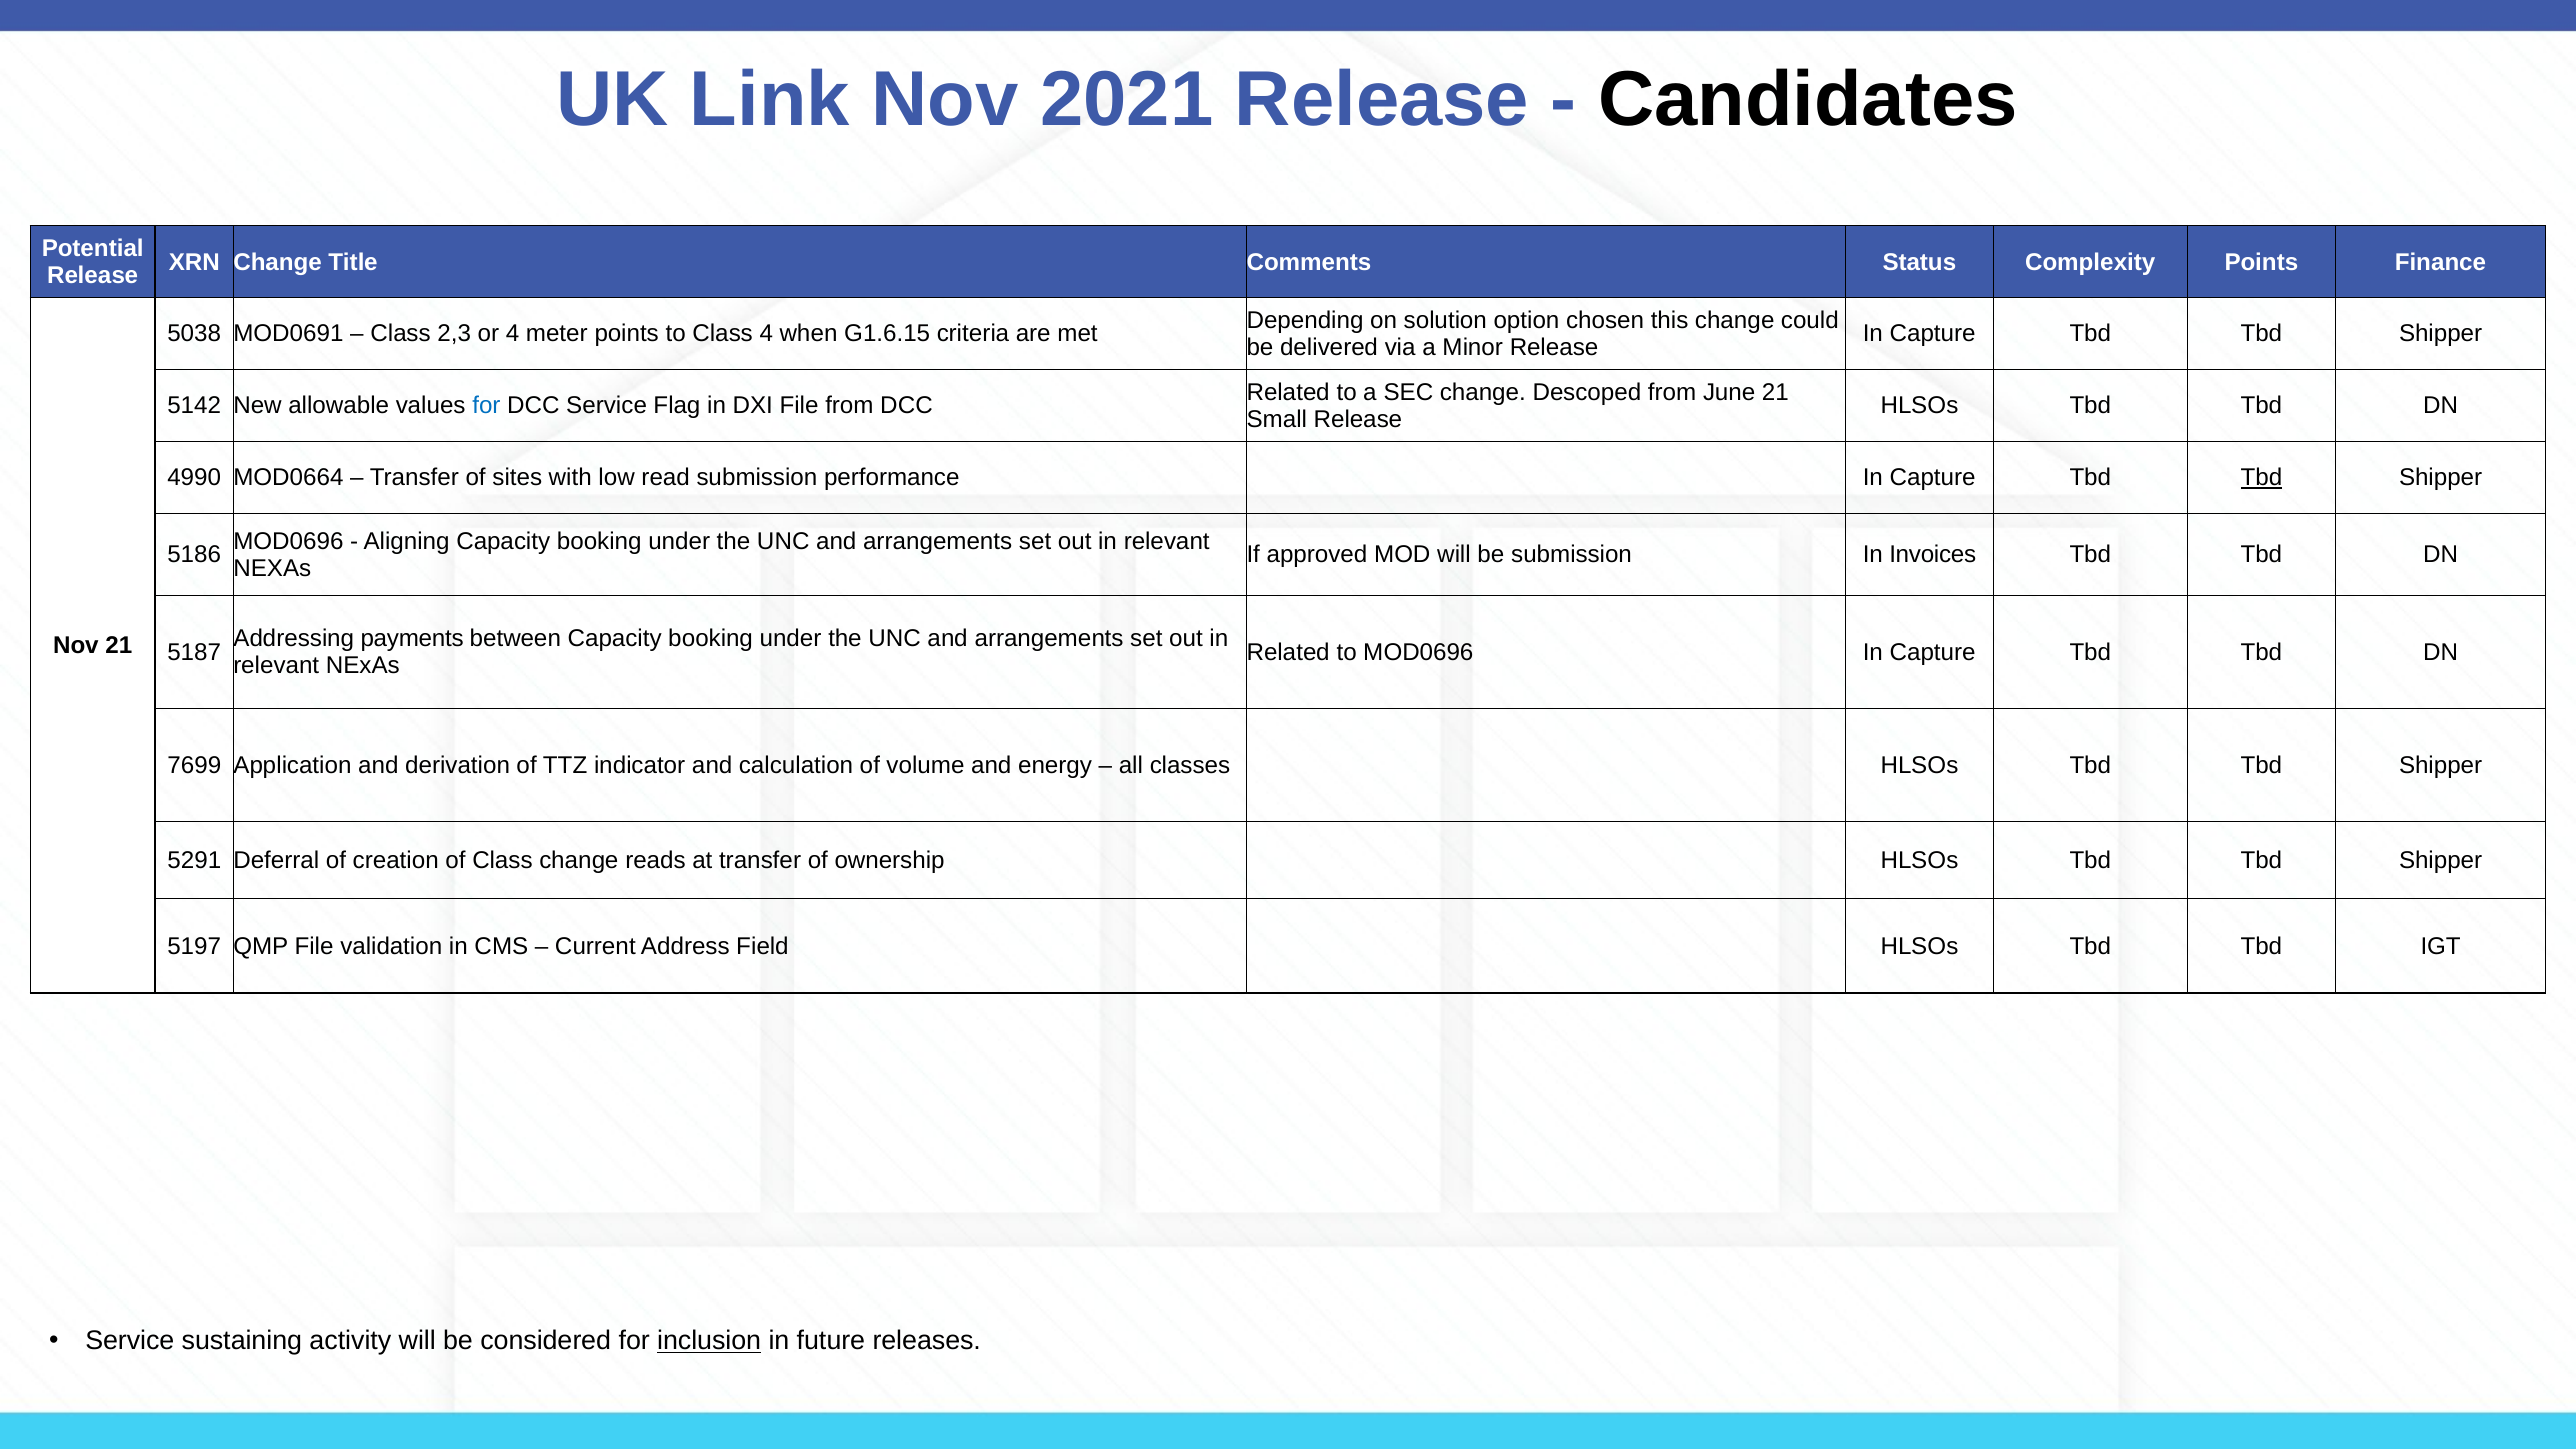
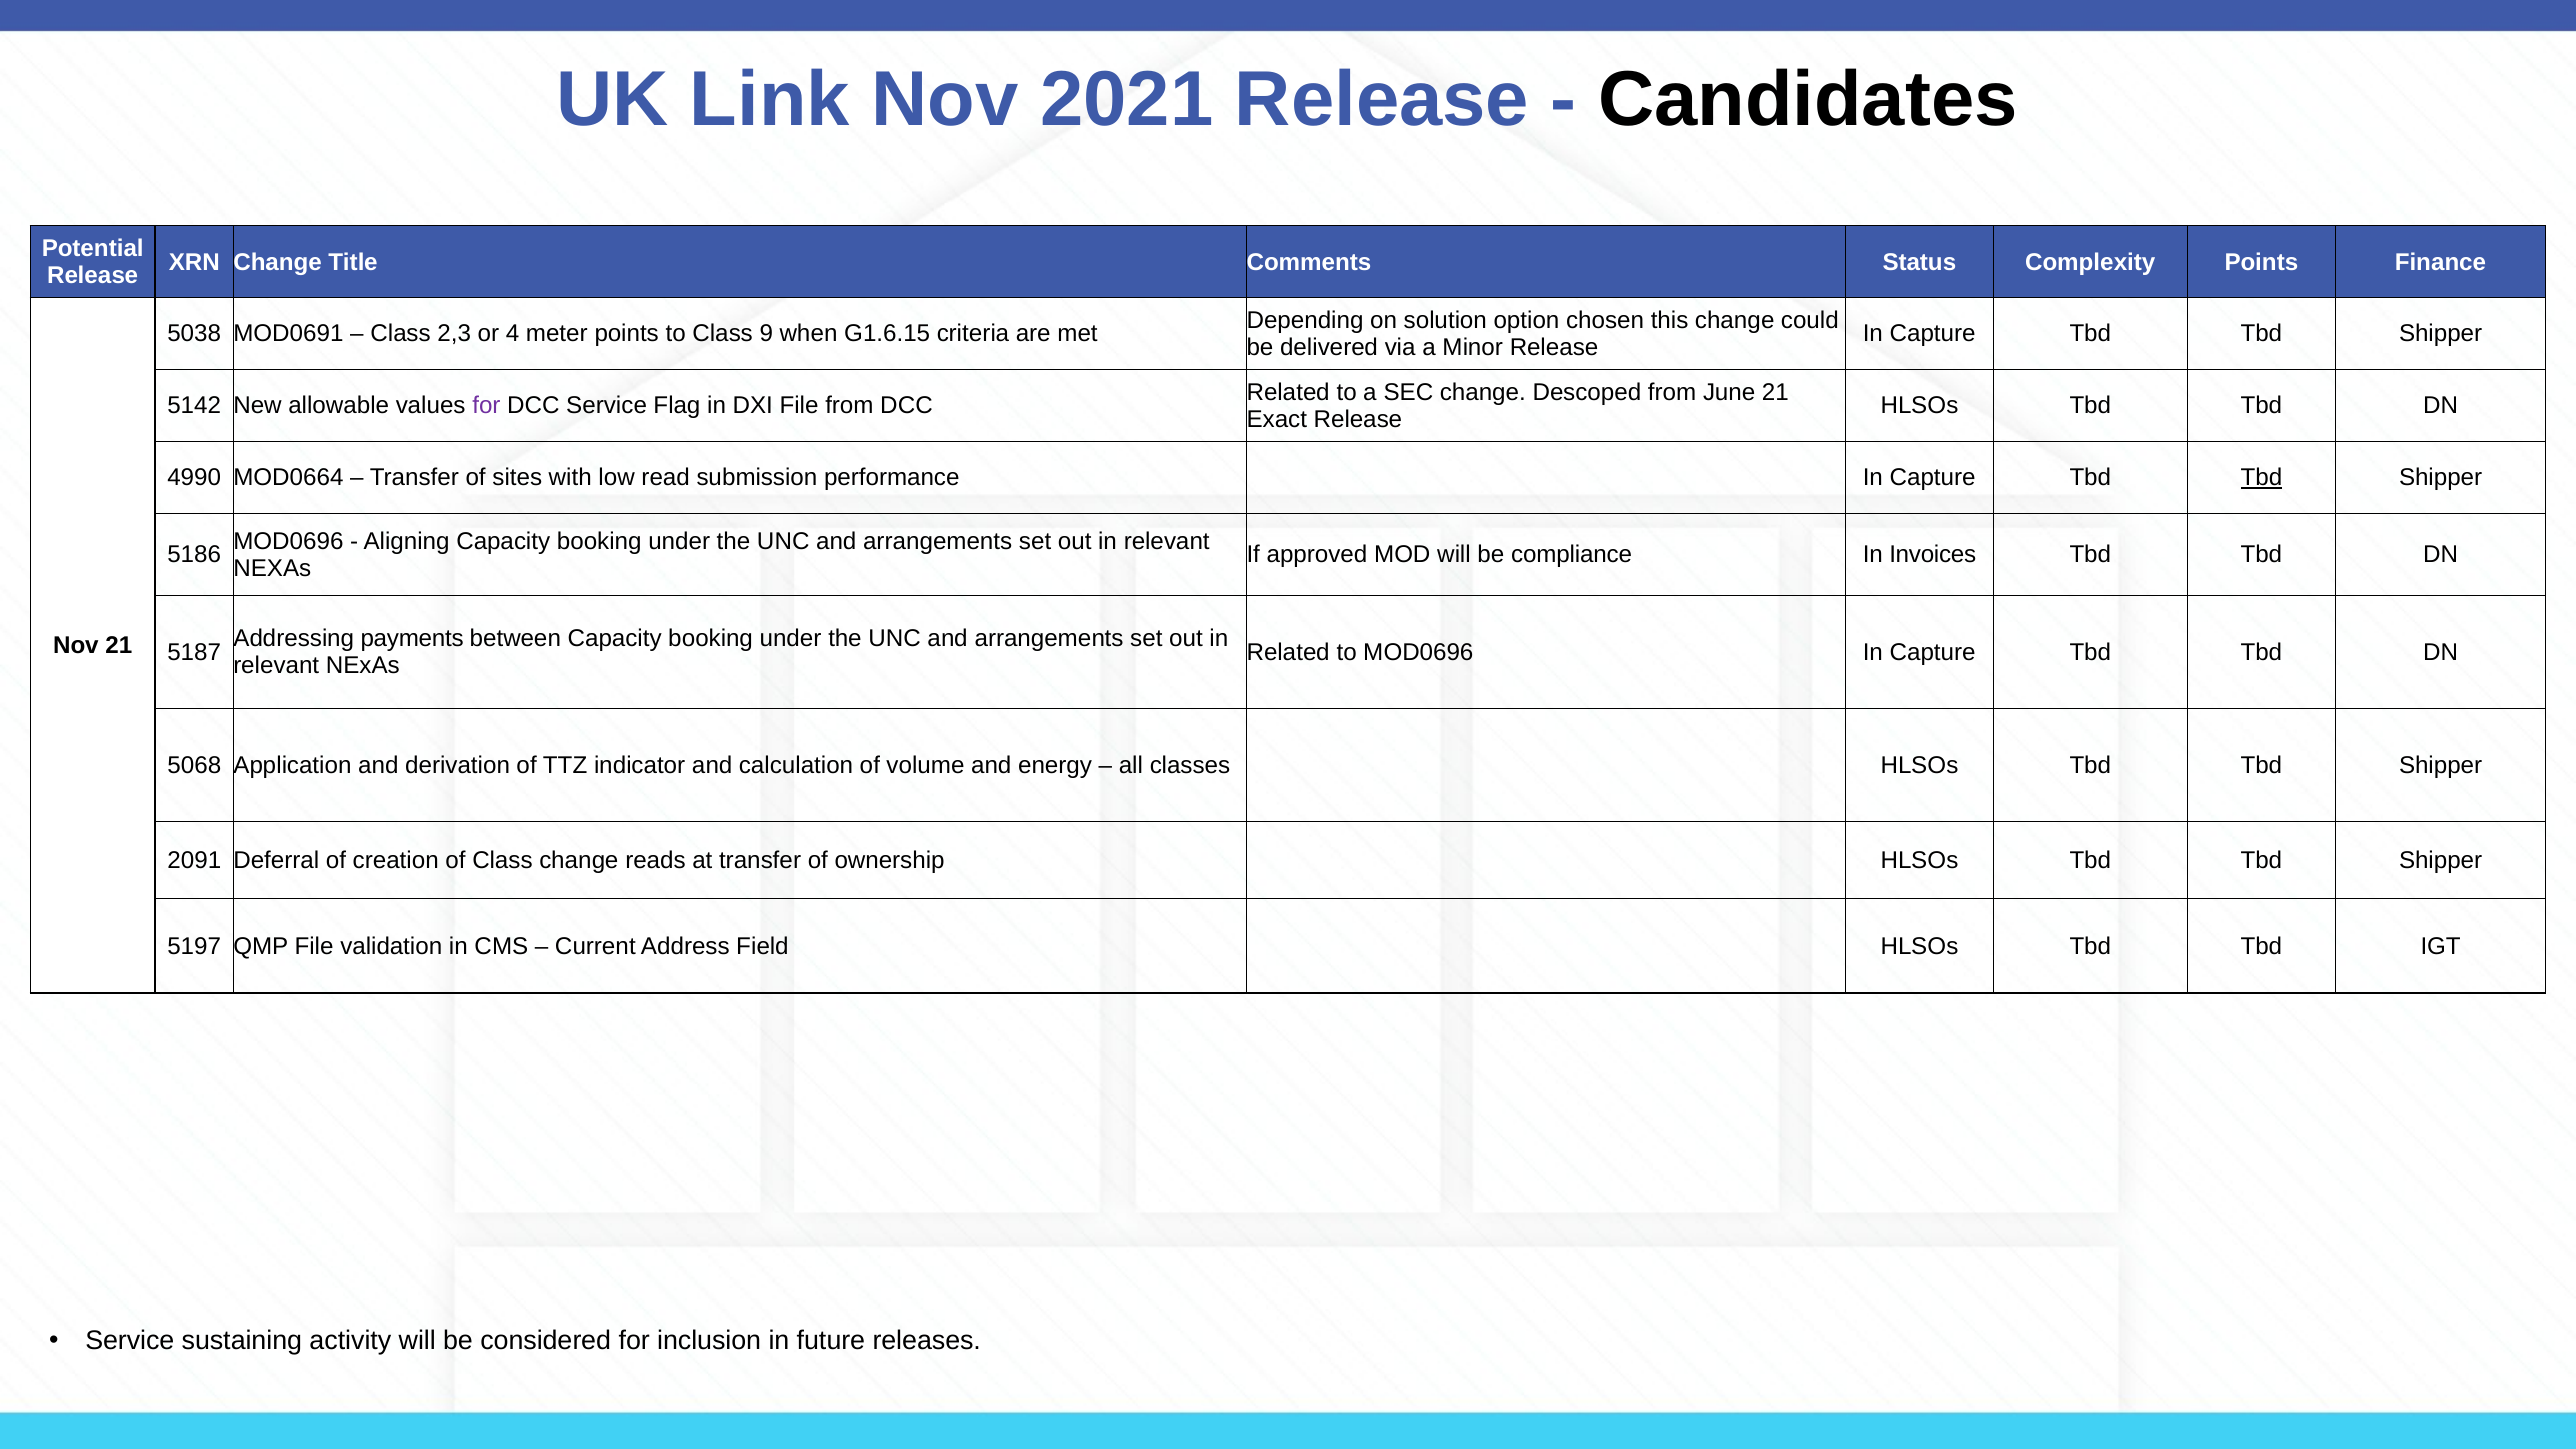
Class 4: 4 -> 9 (766, 334)
for colour: blue -> purple (486, 406)
Small: Small -> Exact (1277, 419)
be submission: submission -> compliance (1572, 555)
7699: 7699 -> 5068 (194, 765)
5291: 5291 -> 2091 (194, 860)
inclusion underline: present -> none (709, 1341)
